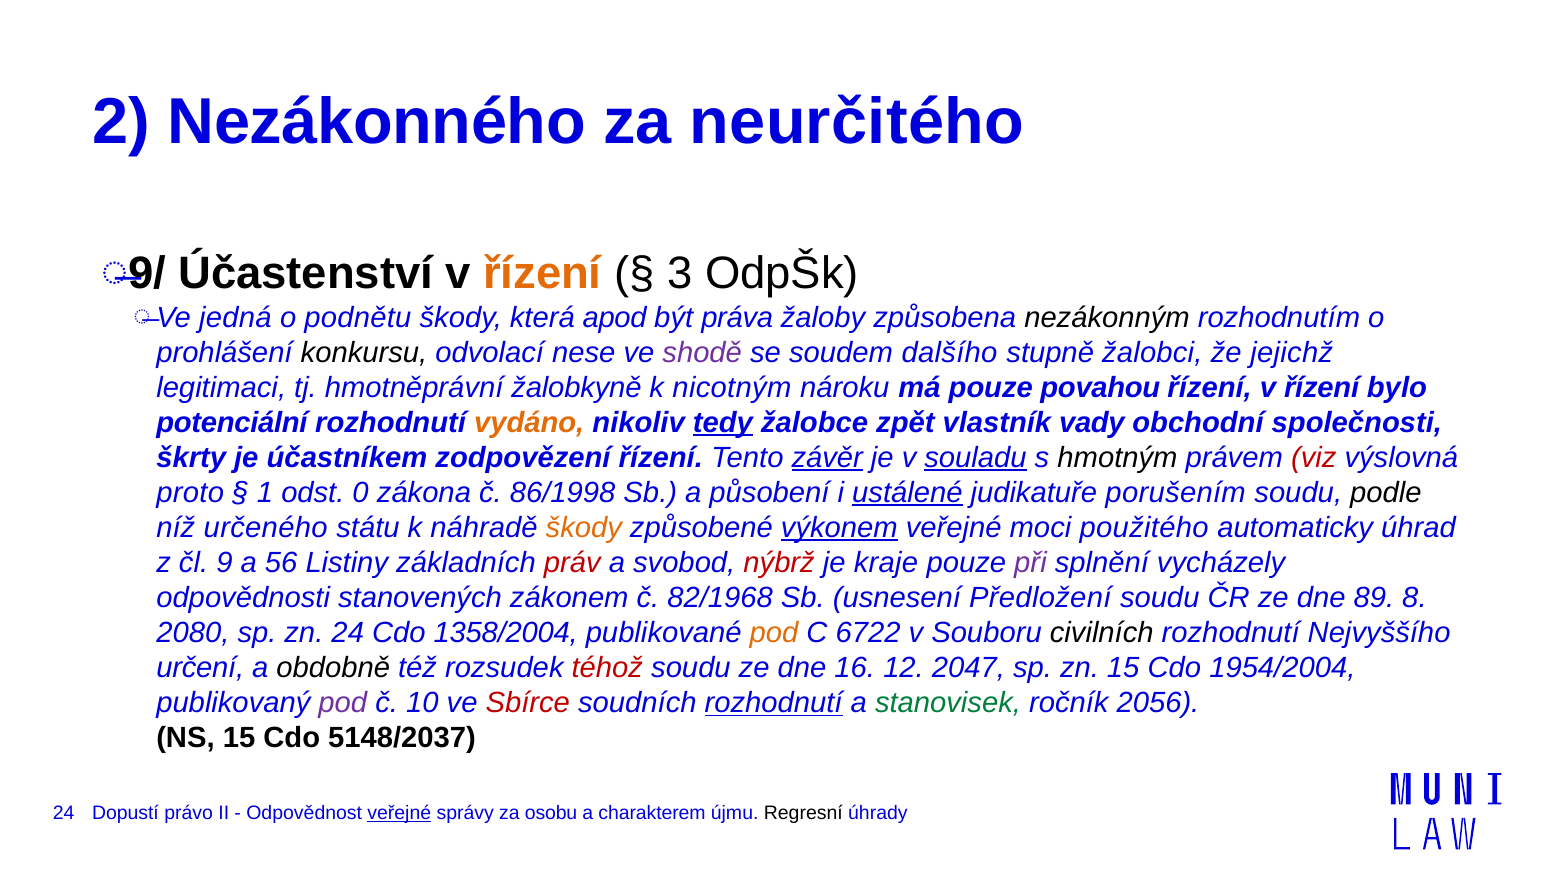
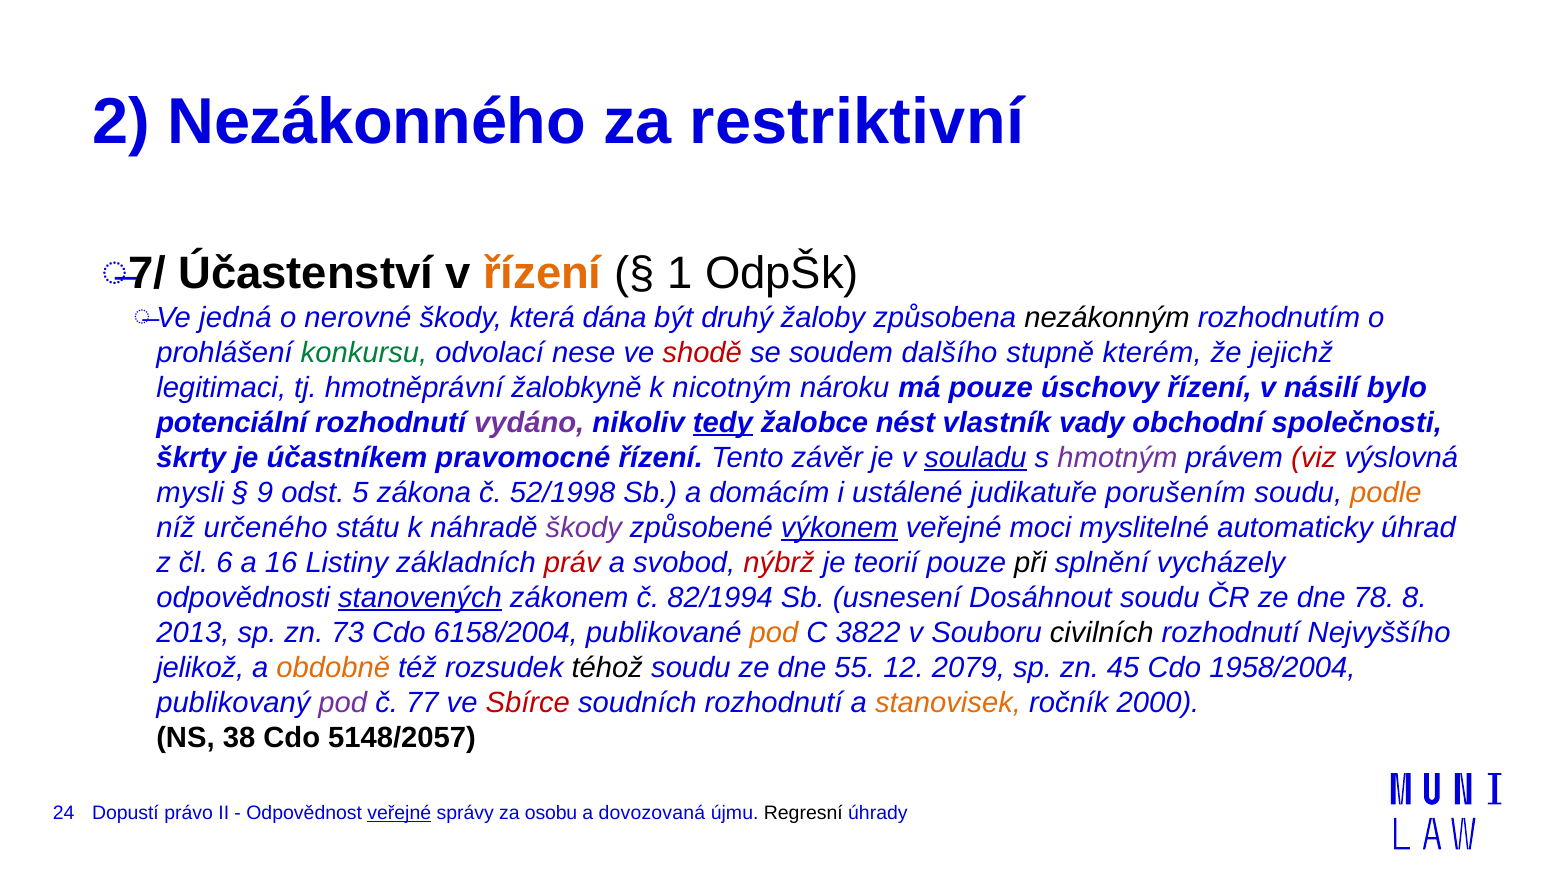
neurčitého: neurčitého -> restriktivní (857, 123)
9/: 9/ -> 7/ (147, 274)
3: 3 -> 1 (680, 274)
podnětu: podnětu -> nerovné (358, 318)
apod: apod -> dána (615, 318)
práva: práva -> druhý (737, 318)
konkursu colour: black -> green (364, 353)
shodě colour: purple -> red (702, 353)
žalobci: žalobci -> kterém (1152, 353)
povahou: povahou -> úschovy (1100, 388)
řízení v řízení: řízení -> násilí (1321, 388)
vydáno colour: orange -> purple (529, 423)
zpět: zpět -> nést (906, 423)
zodpovězení: zodpovězení -> pravomocné (523, 458)
závěr underline: present -> none (827, 458)
hmotným colour: black -> purple (1117, 458)
proto: proto -> mysli (190, 493)
1: 1 -> 9 (265, 493)
0: 0 -> 5 (361, 493)
86/1998: 86/1998 -> 52/1998 (563, 493)
působení: působení -> domácím (769, 493)
ustálené underline: present -> none (907, 493)
podle colour: black -> orange (1386, 493)
škody colour: orange -> purple (584, 528)
použitého: použitého -> myslitelné (1144, 528)
9: 9 -> 6 (224, 563)
56: 56 -> 16 (281, 563)
kraje: kraje -> teorií (886, 563)
při colour: purple -> black (1030, 563)
stanovených underline: none -> present (420, 598)
82/1968: 82/1968 -> 82/1994 (720, 598)
Předložení: Předložení -> Dosáhnout (1040, 598)
89: 89 -> 78 (1374, 598)
2080: 2080 -> 2013 (193, 633)
zn 24: 24 -> 73 (348, 633)
1358/2004: 1358/2004 -> 6158/2004 (506, 633)
6722: 6722 -> 3822 (868, 633)
určení: určení -> jelikož (200, 668)
obdobně colour: black -> orange (333, 668)
téhož colour: red -> black (607, 668)
16: 16 -> 55 (855, 668)
2047: 2047 -> 2079 (968, 668)
zn 15: 15 -> 45 (1123, 668)
1954/2004: 1954/2004 -> 1958/2004 (1282, 668)
10: 10 -> 77 (422, 703)
rozhodnutí underline: present -> none (774, 703)
stanovisek colour: green -> orange (948, 703)
2056: 2056 -> 2000 (1158, 703)
NS 15: 15 -> 38 (239, 738)
5148/2037: 5148/2037 -> 5148/2057 (402, 738)
charakterem: charakterem -> dovozovaná (652, 813)
